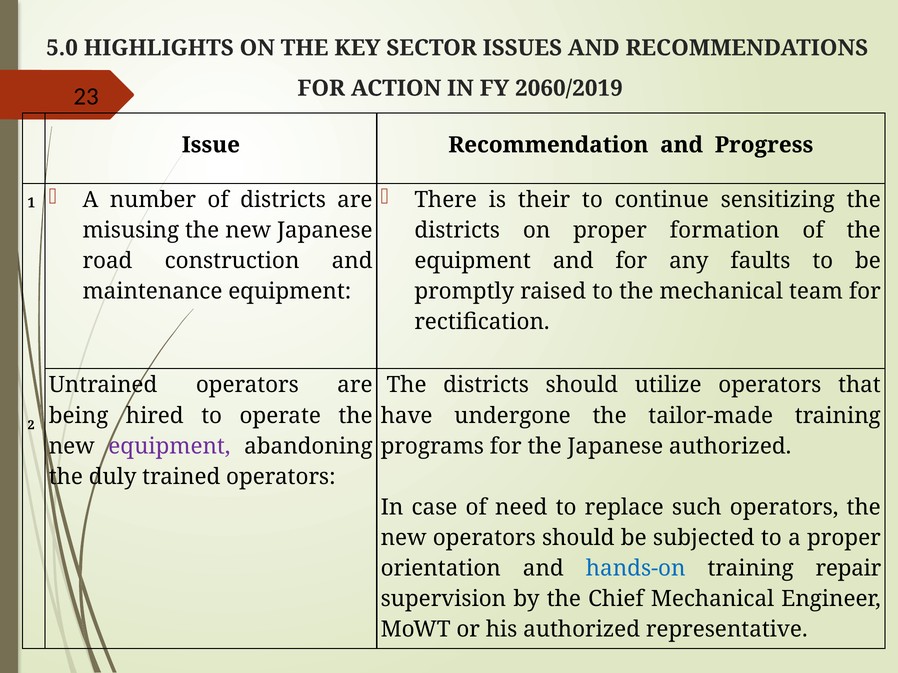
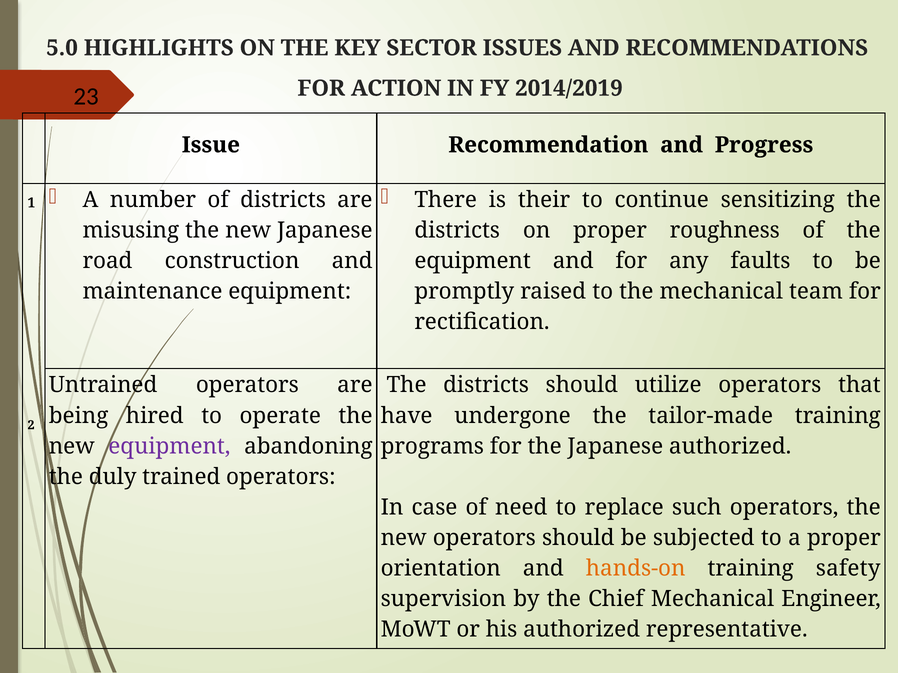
2060/2019: 2060/2019 -> 2014/2019 (569, 88)
formation: formation -> roughness (725, 230)
hands-on colour: blue -> orange (636, 569)
repair: repair -> safety (848, 569)
